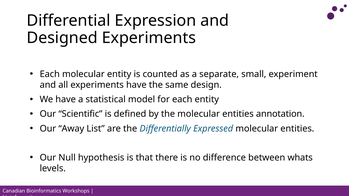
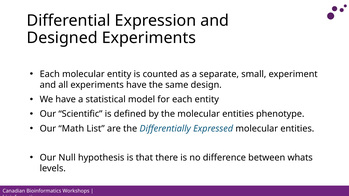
annotation: annotation -> phenotype (280, 114)
Away: Away -> Math (71, 129)
